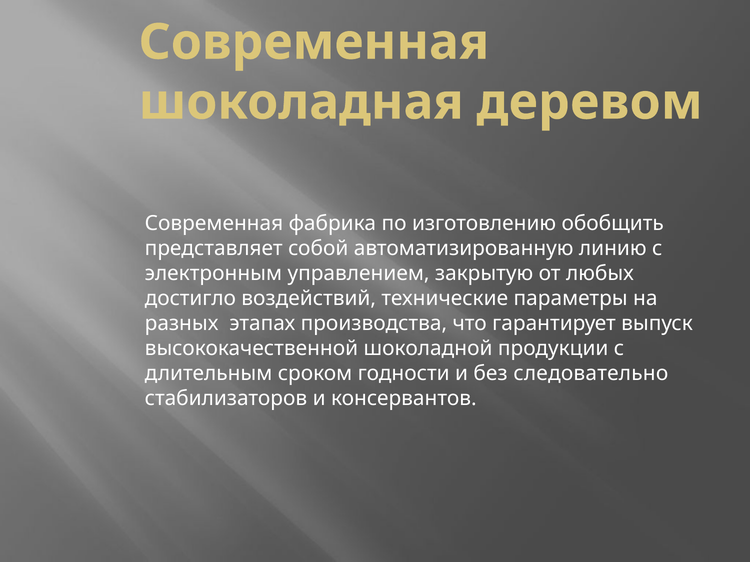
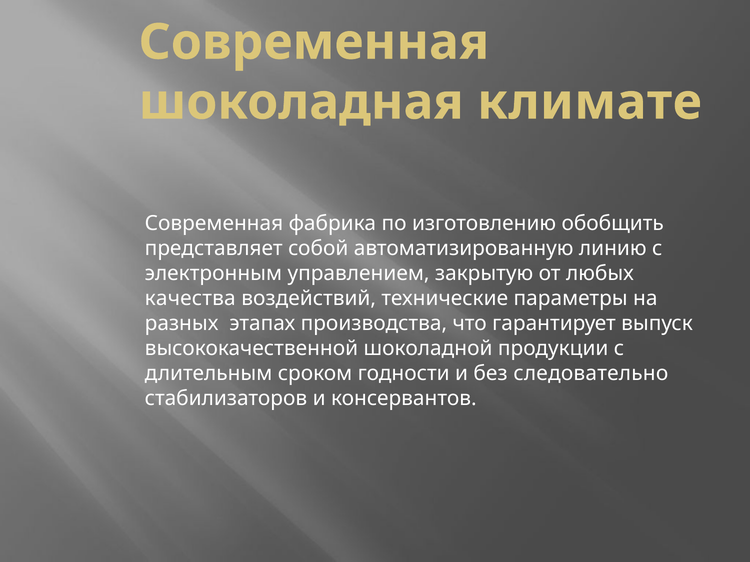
деревом: деревом -> климате (590, 102)
достигло: достигло -> качества (190, 298)
